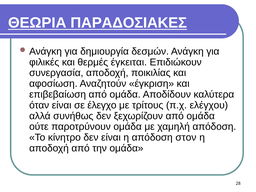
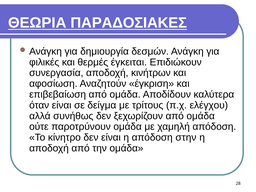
ποικιλίας: ποικιλίας -> κινήτρων (151, 73)
έλεγχο: έλεγχο -> δείγμα (102, 105)
στον: στον -> στην (186, 137)
